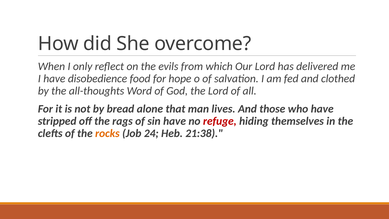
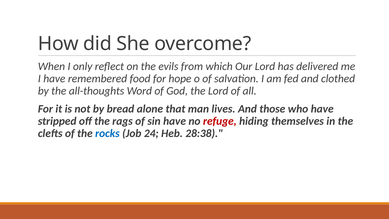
disobedience: disobedience -> remembered (98, 79)
rocks colour: orange -> blue (107, 133)
21:38: 21:38 -> 28:38 (204, 133)
